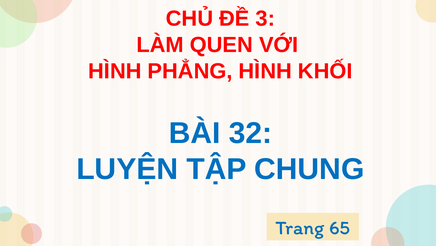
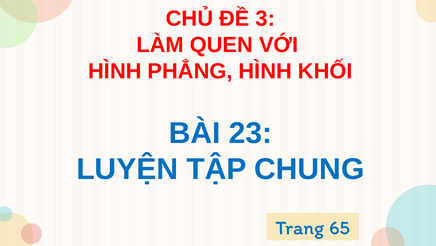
32: 32 -> 23 (250, 133)
